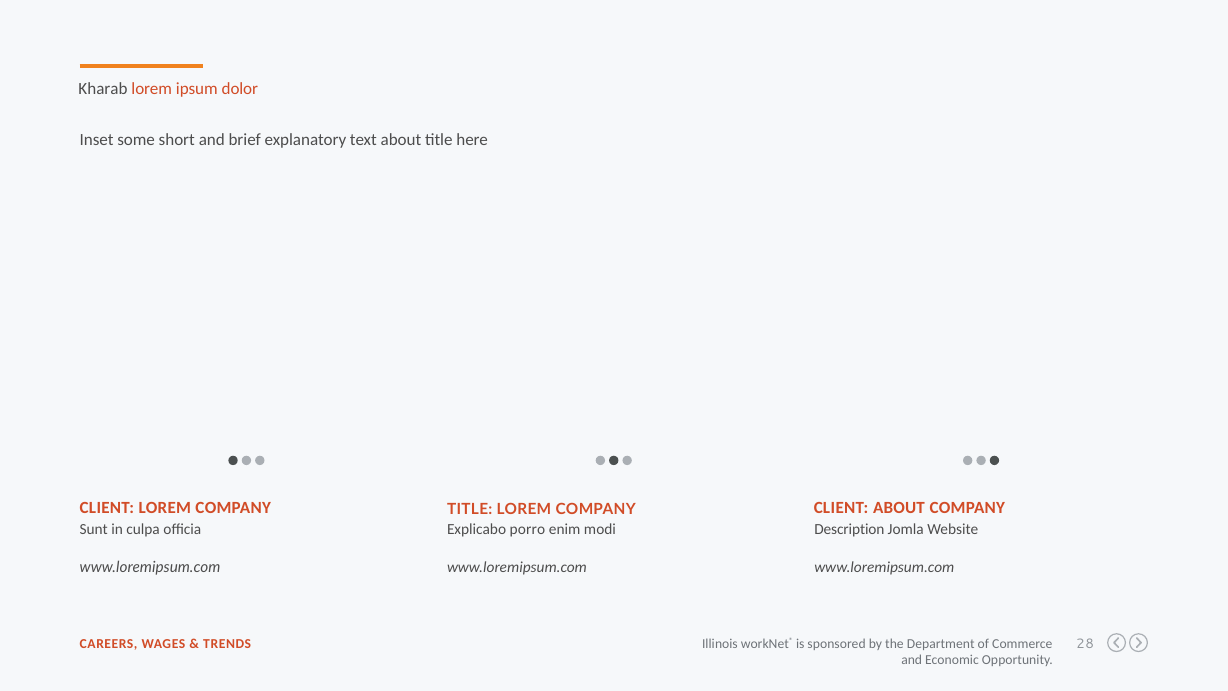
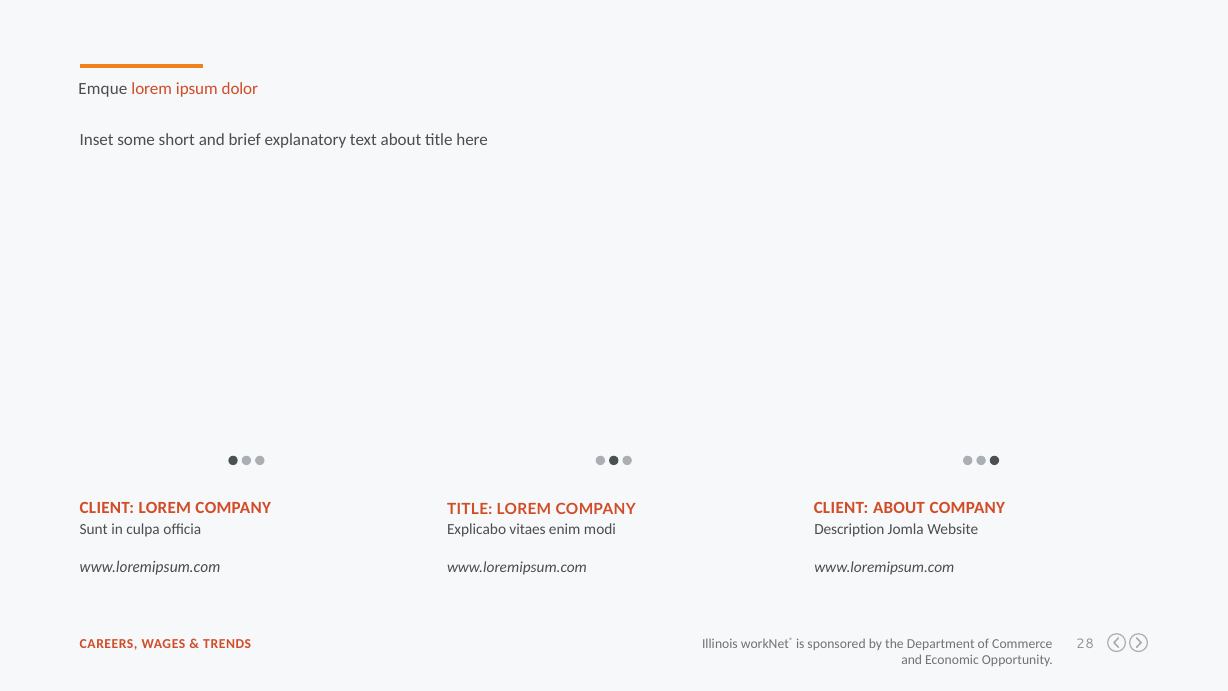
Kharab: Kharab -> Emque (103, 89)
porro: porro -> vitaes (528, 530)
